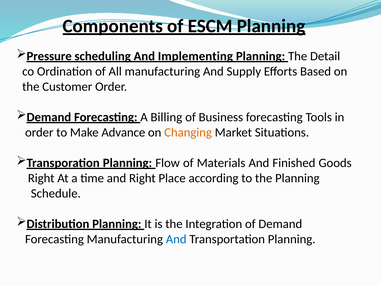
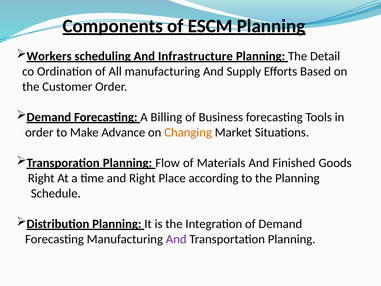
Pressure: Pressure -> Workers (49, 56)
Implementing: Implementing -> Infrastructure (195, 56)
And colour: blue -> purple (176, 239)
